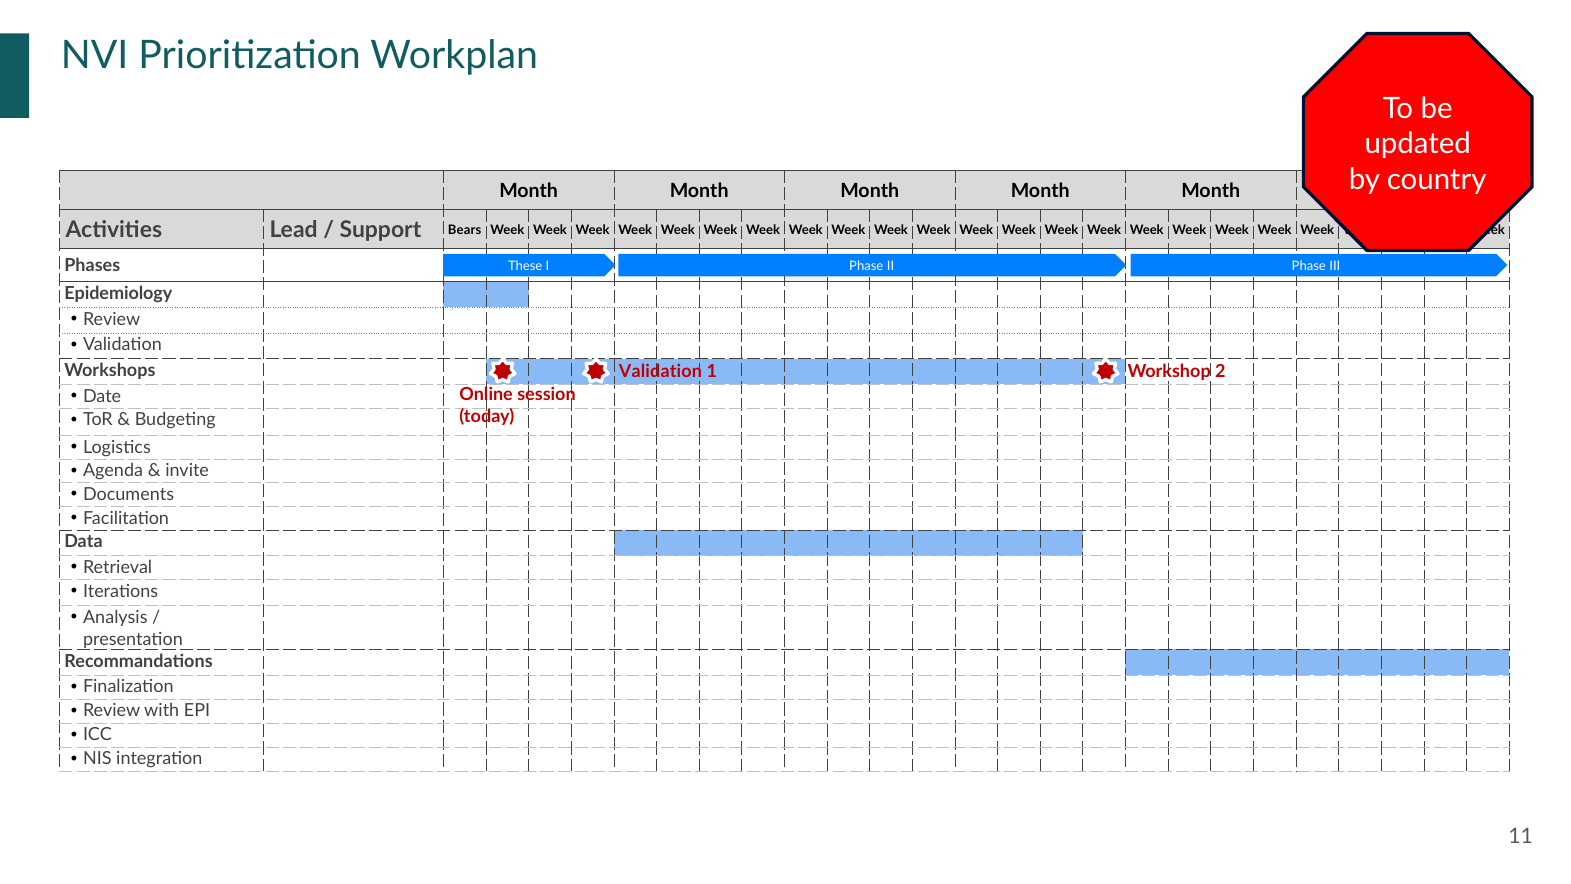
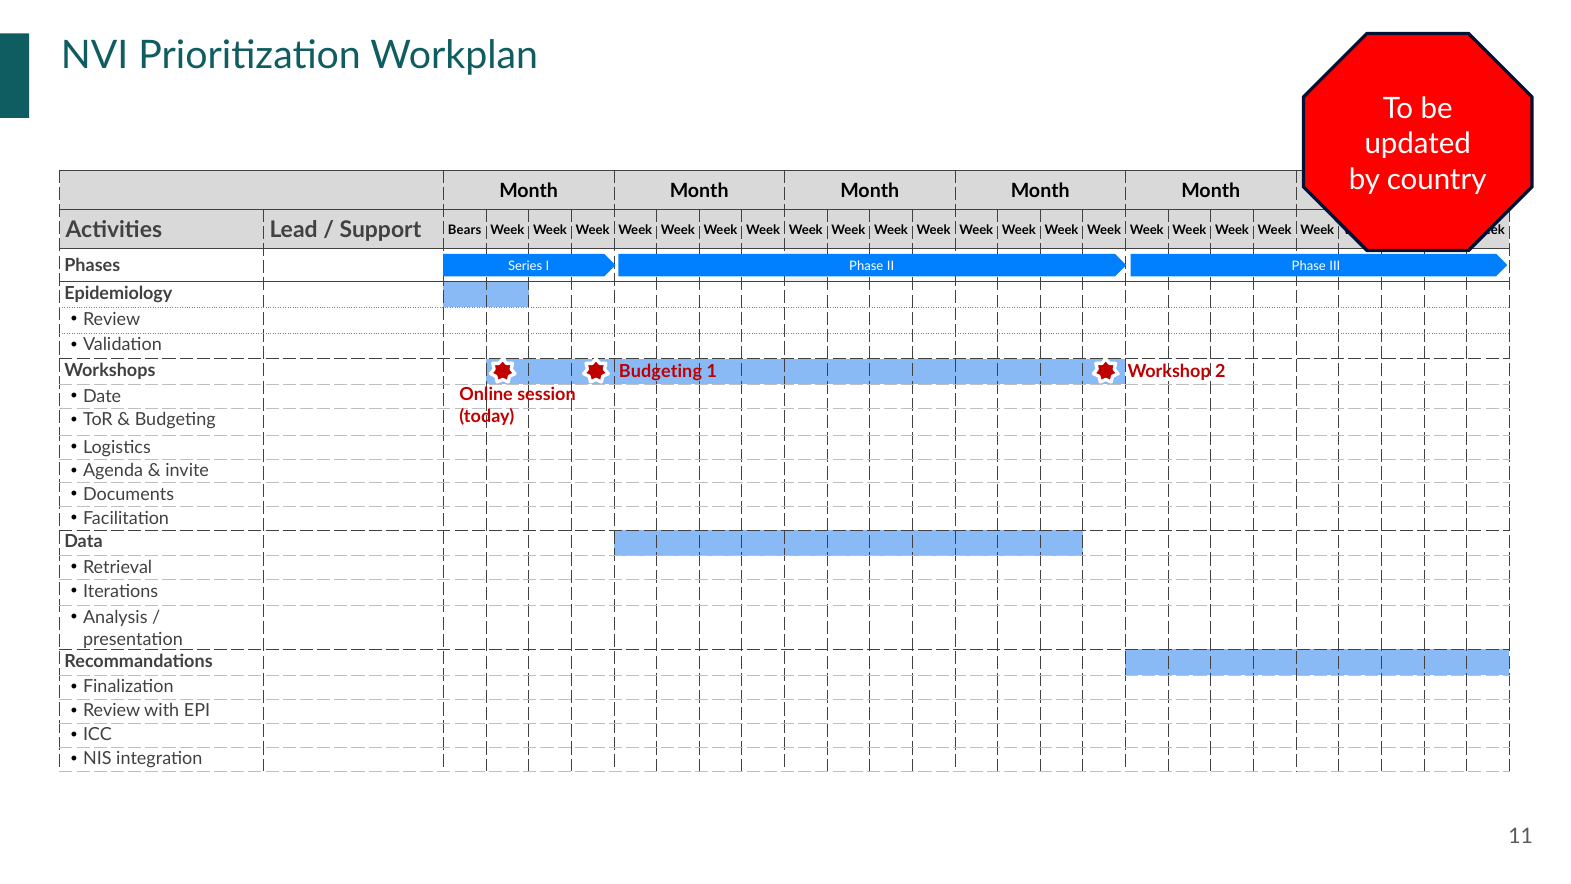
These: These -> Series (525, 266)
Validation: Validation -> Budgeting (660, 372)
